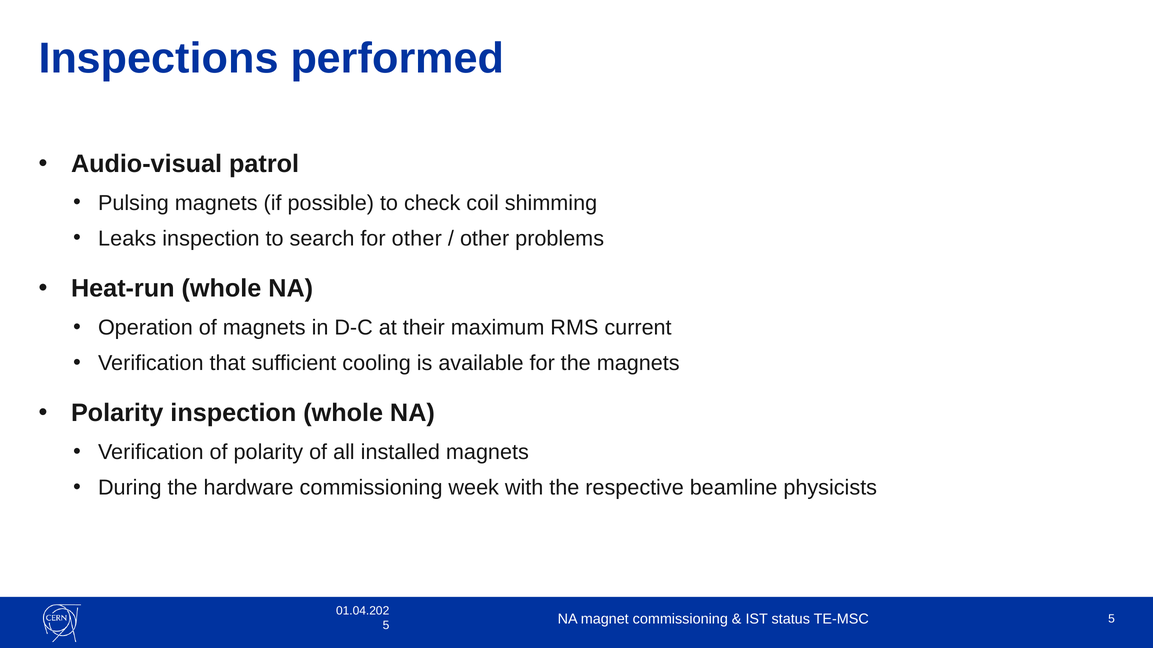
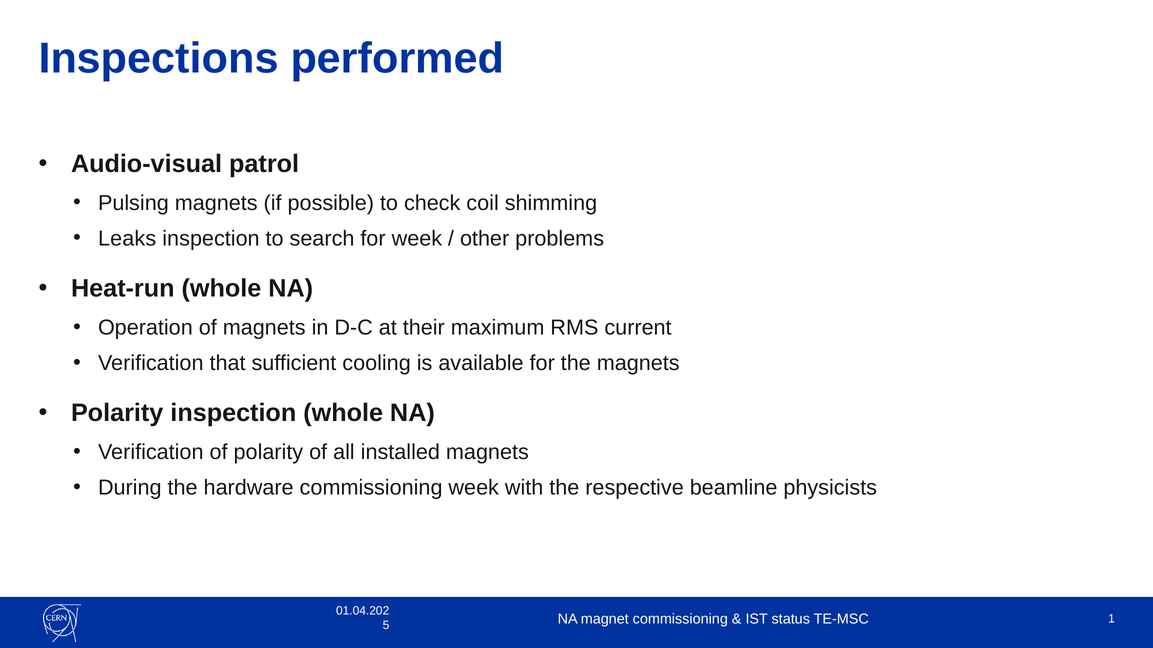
for other: other -> week (417, 239)
TE-MSC 5: 5 -> 1 (1112, 619)
